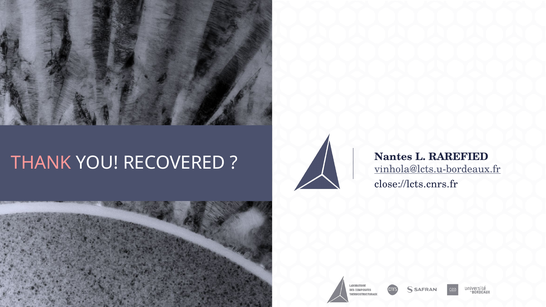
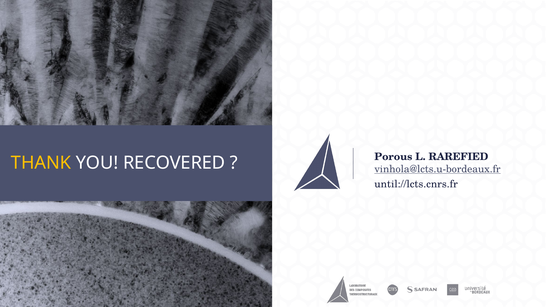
THANK colour: pink -> yellow (41, 163)
Nantes: Nantes -> Porous (393, 157)
close://lcts.cnrs.fr: close://lcts.cnrs.fr -> until://lcts.cnrs.fr (416, 184)
